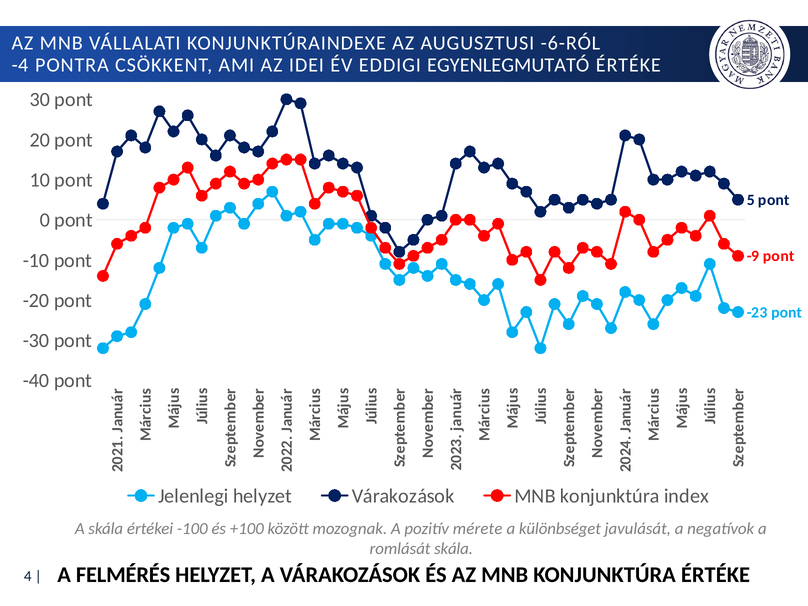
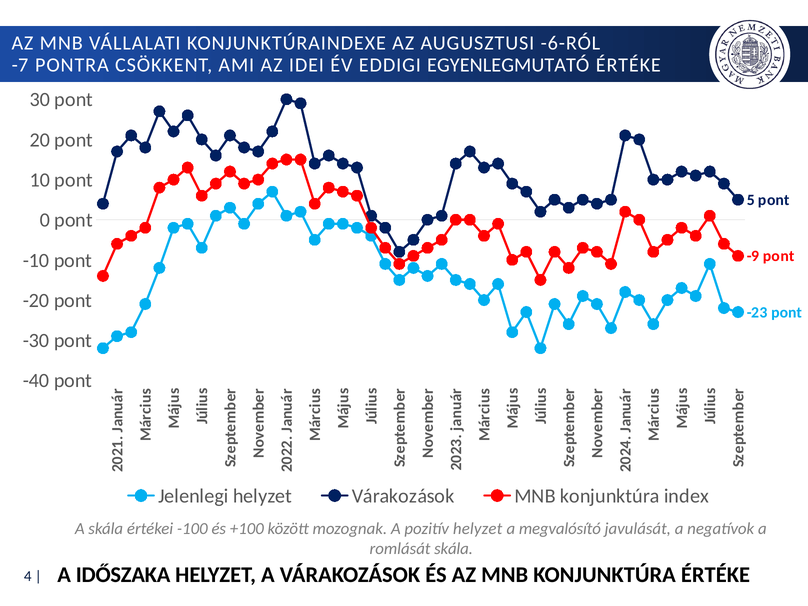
-4: -4 -> -7 (20, 65)
pozitív mérete: mérete -> helyzet (478, 529)
különbséget: különbséget -> megvalósító (560, 529)
FELMÉRÉS: FELMÉRÉS -> IDŐSZAKA (123, 575)
